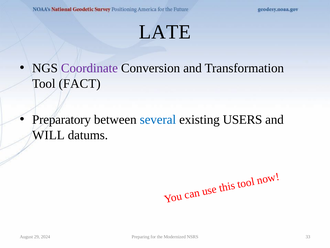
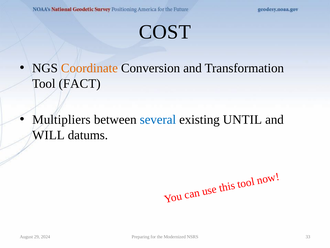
LATE: LATE -> COST (165, 32)
Coordinate colour: purple -> orange (89, 68)
Preparatory: Preparatory -> Multipliers (61, 119)
USERS: USERS -> UNTIL (242, 119)
